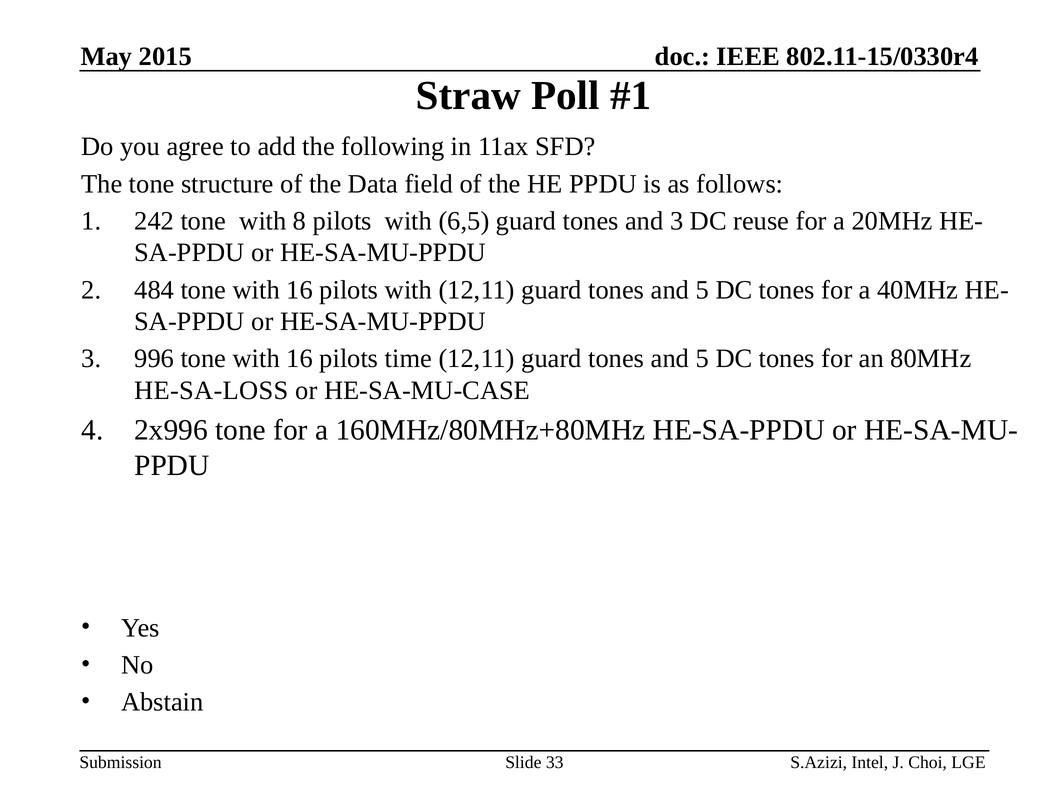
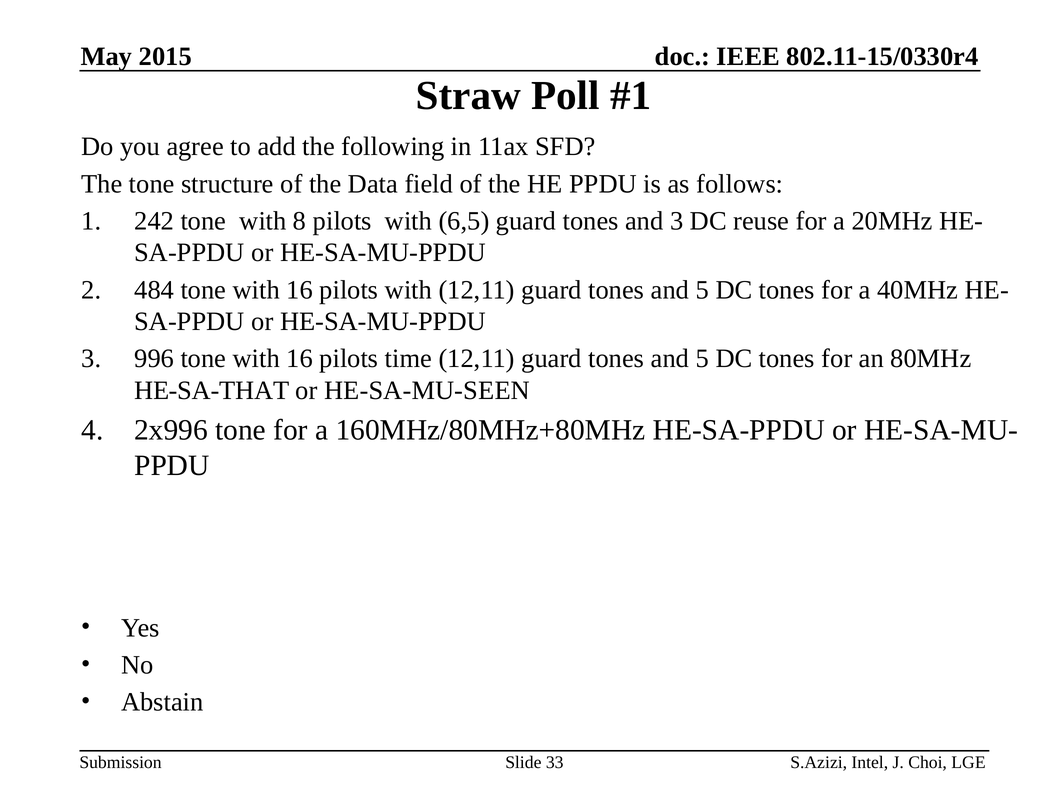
HE-SA-LOSS: HE-SA-LOSS -> HE-SA-THAT (212, 391)
HE-SA-MU-CASE: HE-SA-MU-CASE -> HE-SA-MU-SEEN (427, 391)
